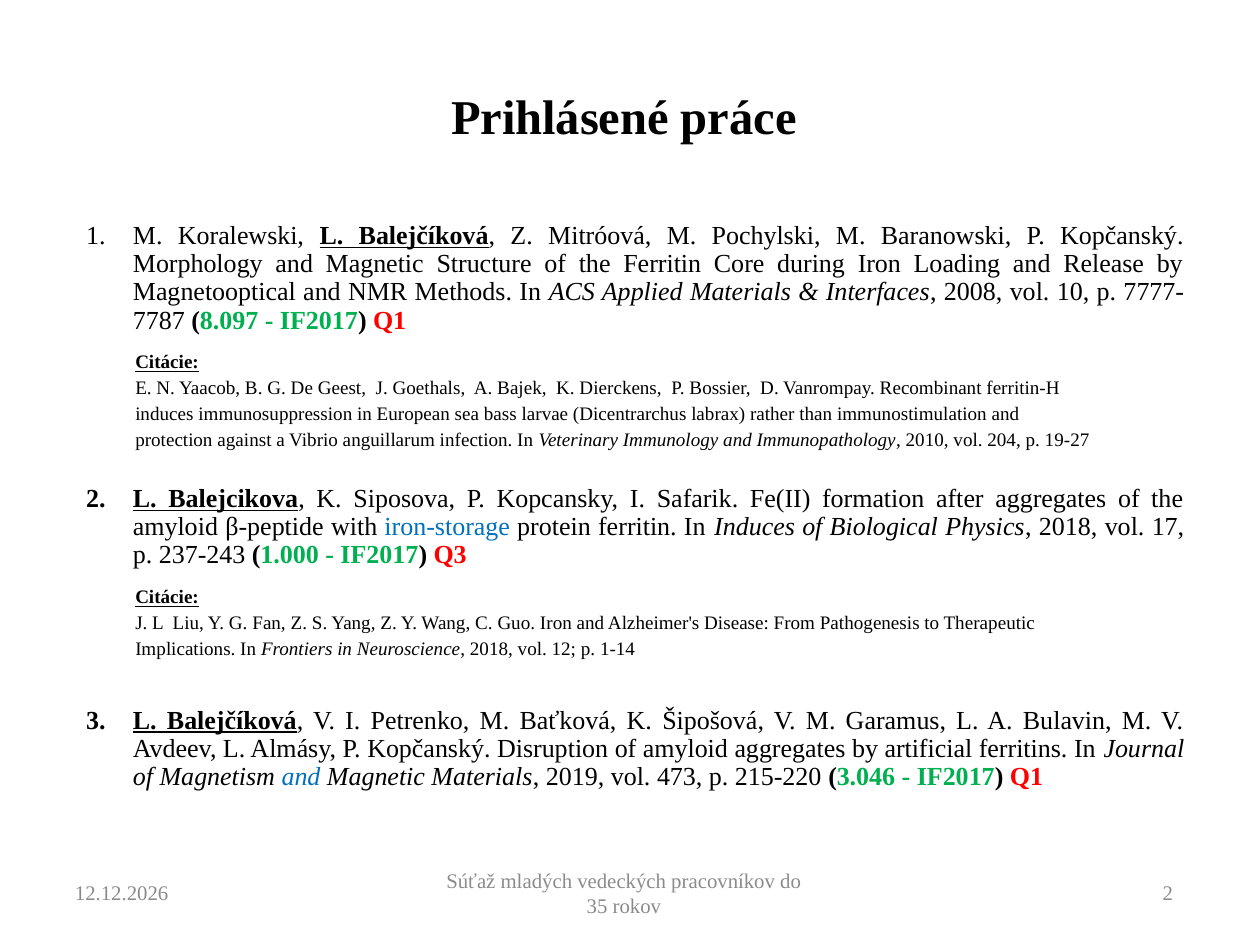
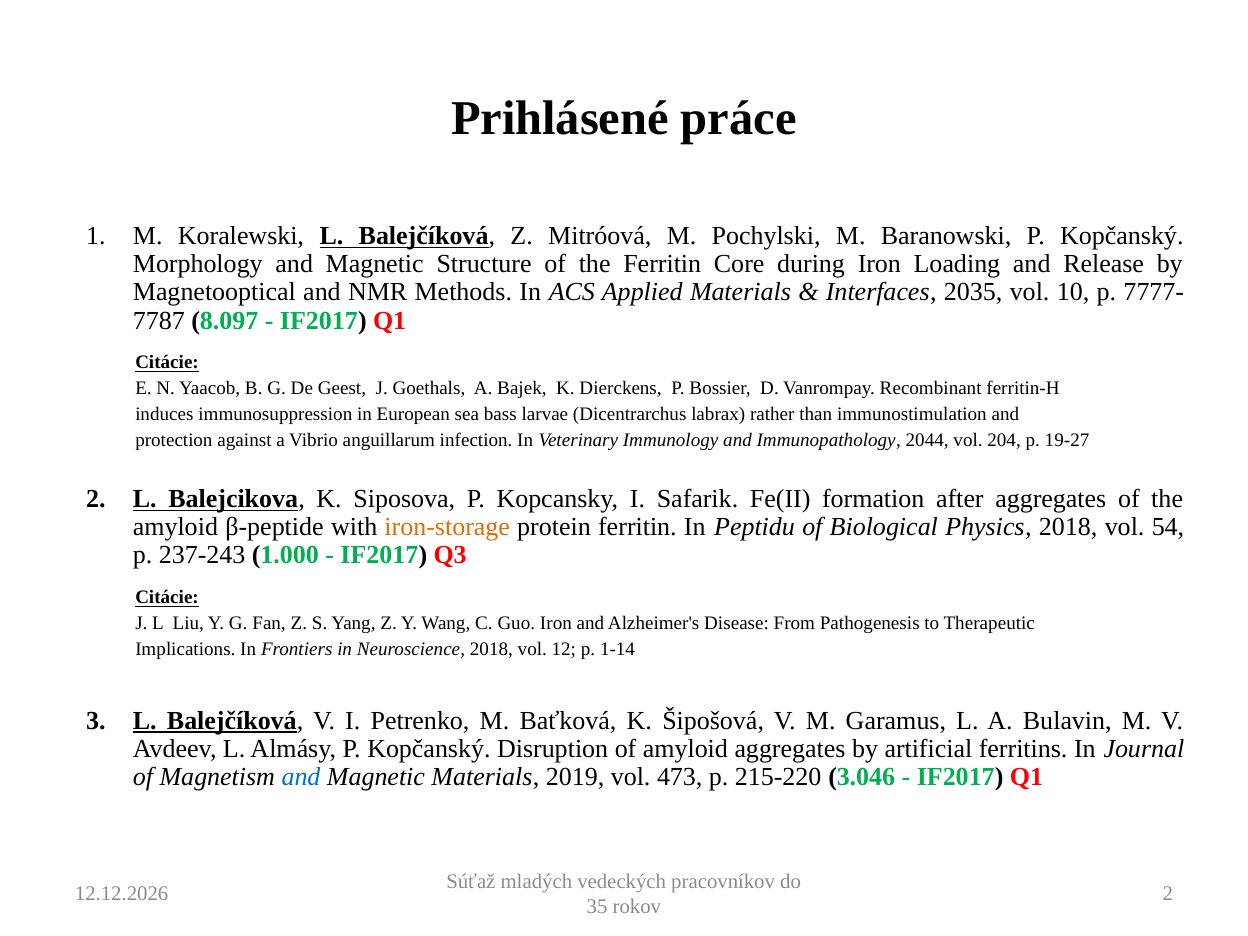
2008: 2008 -> 2035 (973, 292)
2010: 2010 -> 2044 (927, 440)
iron-storage colour: blue -> orange (447, 527)
In Induces: Induces -> Peptidu (755, 527)
17: 17 -> 54 (1168, 527)
